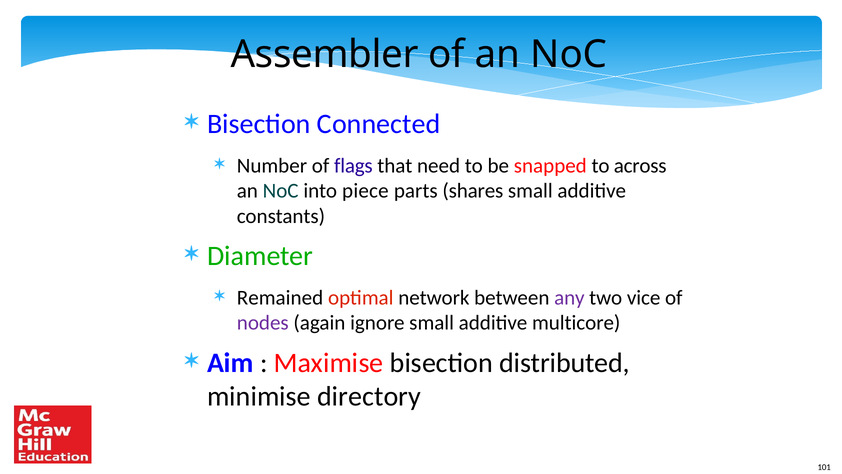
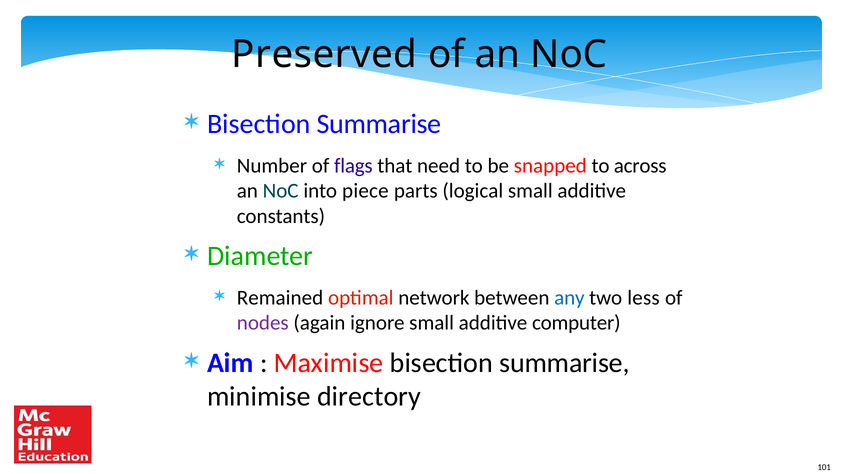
Assembler: Assembler -> Preserved (324, 55)
Connected: Connected -> Summarise (379, 124)
shares: shares -> logical (473, 191)
any colour: purple -> blue (569, 297)
vice: vice -> less (644, 297)
multicore: multicore -> computer (576, 323)
Maximise bisection distributed: distributed -> summarise (565, 362)
